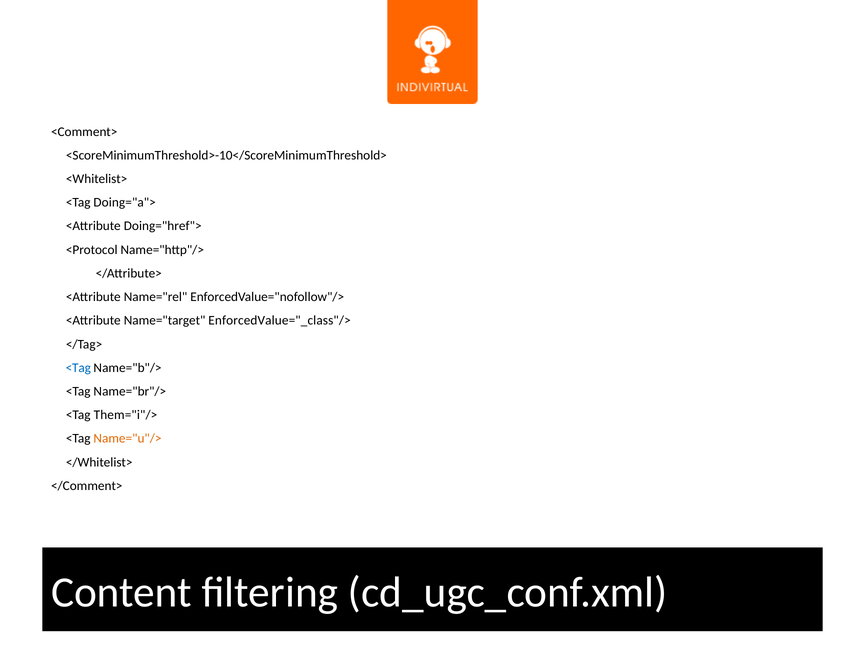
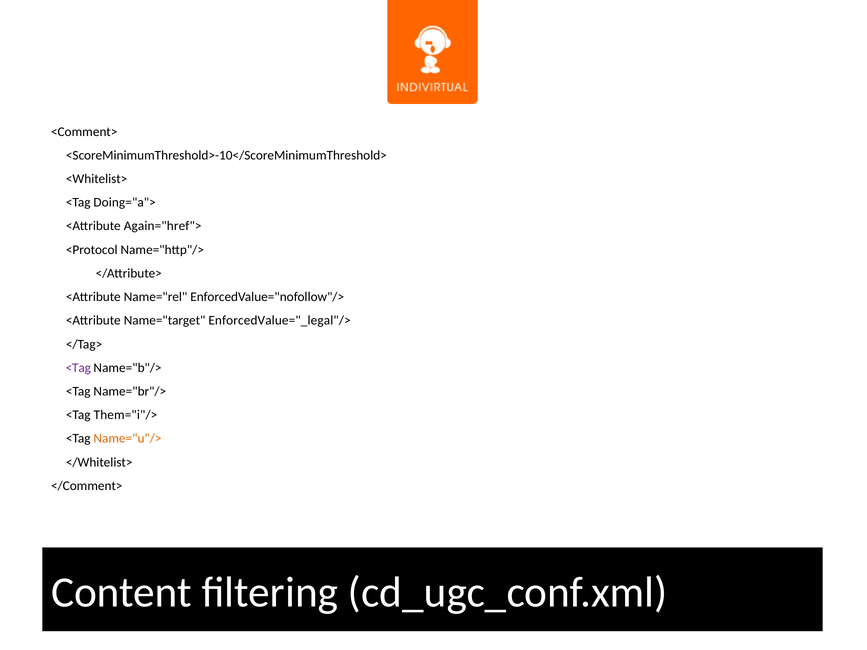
Doing="href">: Doing="href"> -> Again="href"> (163, 226)
EnforcedValue="_class"/>: EnforcedValue="_class"/> -> EnforcedValue="_legal"/> (280, 321)
<Tag colour: blue -> purple (78, 368)
